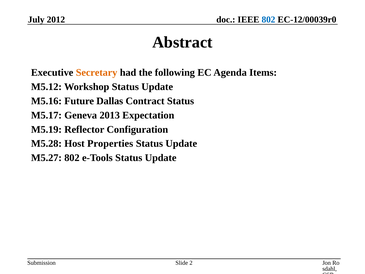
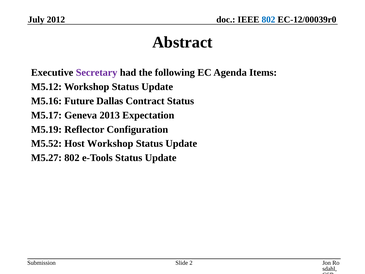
Secretary colour: orange -> purple (97, 73)
M5.28: M5.28 -> M5.52 (46, 143)
Host Properties: Properties -> Workshop (110, 143)
